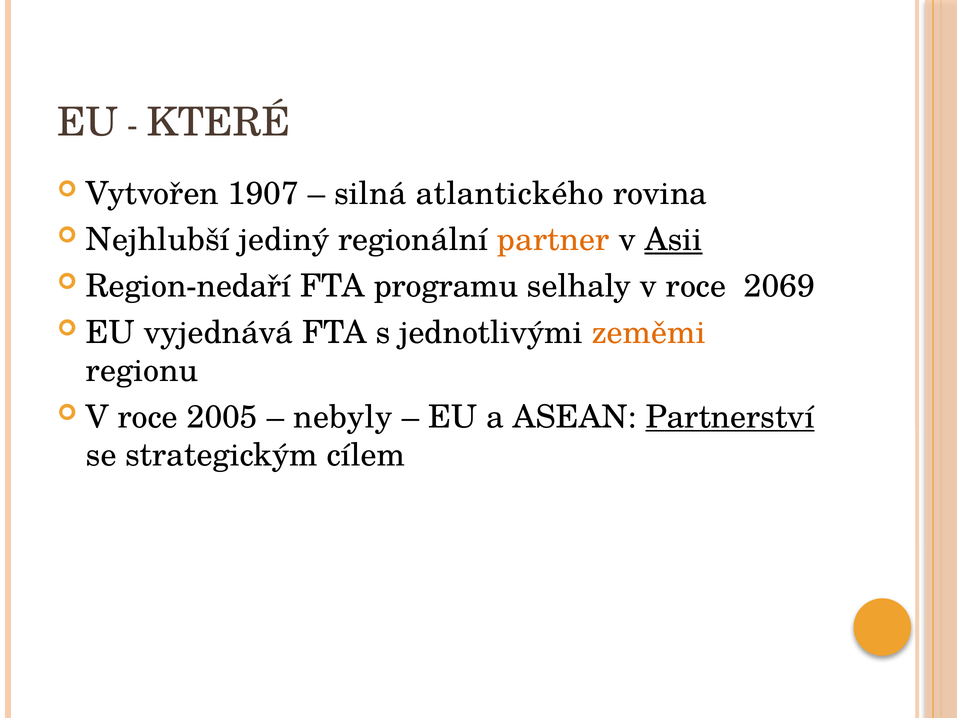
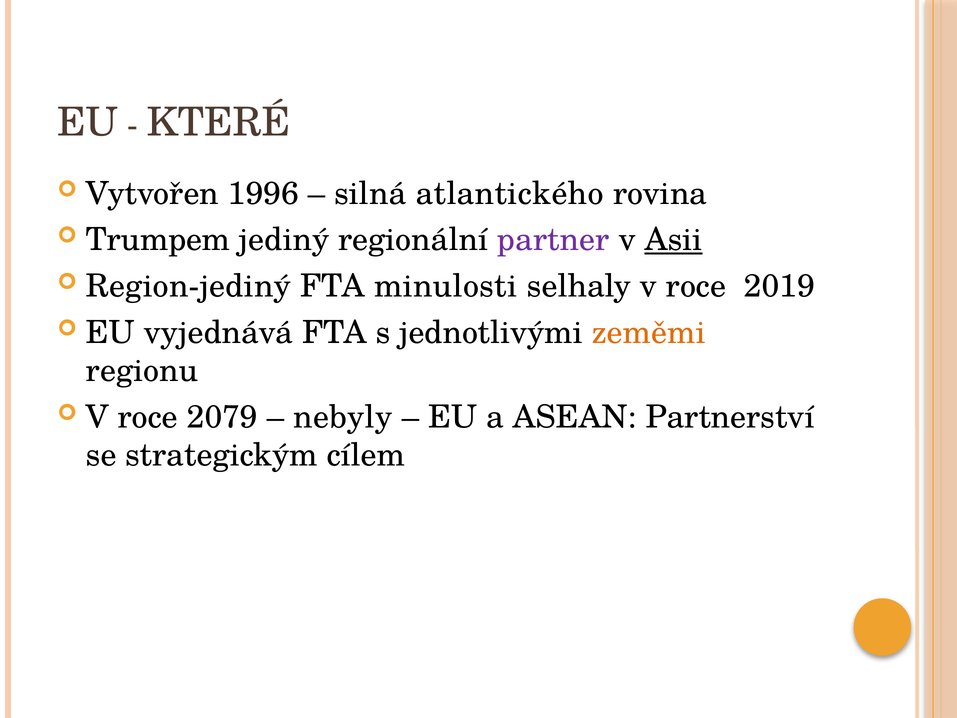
1907: 1907 -> 1996 (263, 194)
Nejhlubší: Nejhlubší -> Trumpem (158, 240)
partner colour: orange -> purple (553, 240)
Region-nedaří: Region-nedaří -> Region-jediný (189, 286)
programu: programu -> minulosti (446, 286)
2069: 2069 -> 2019 (779, 286)
2005: 2005 -> 2079 (222, 417)
Partnerství underline: present -> none (730, 417)
